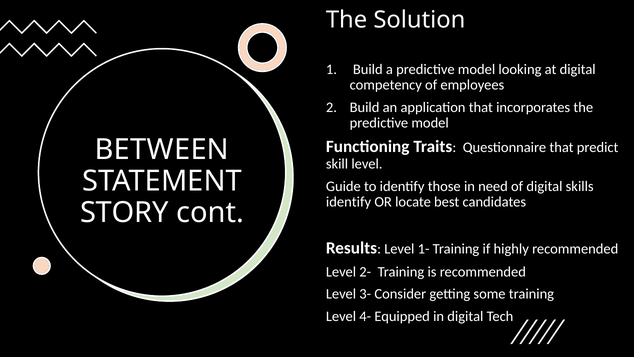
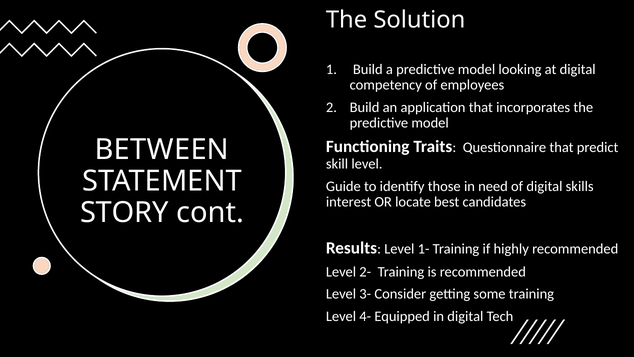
identify: identify -> interest (349, 202)
